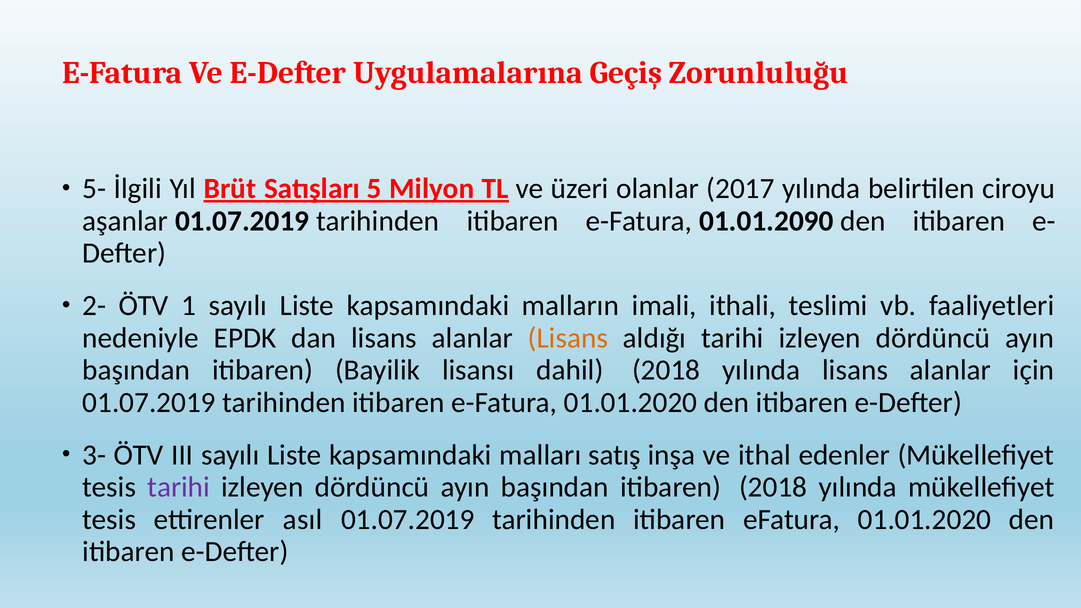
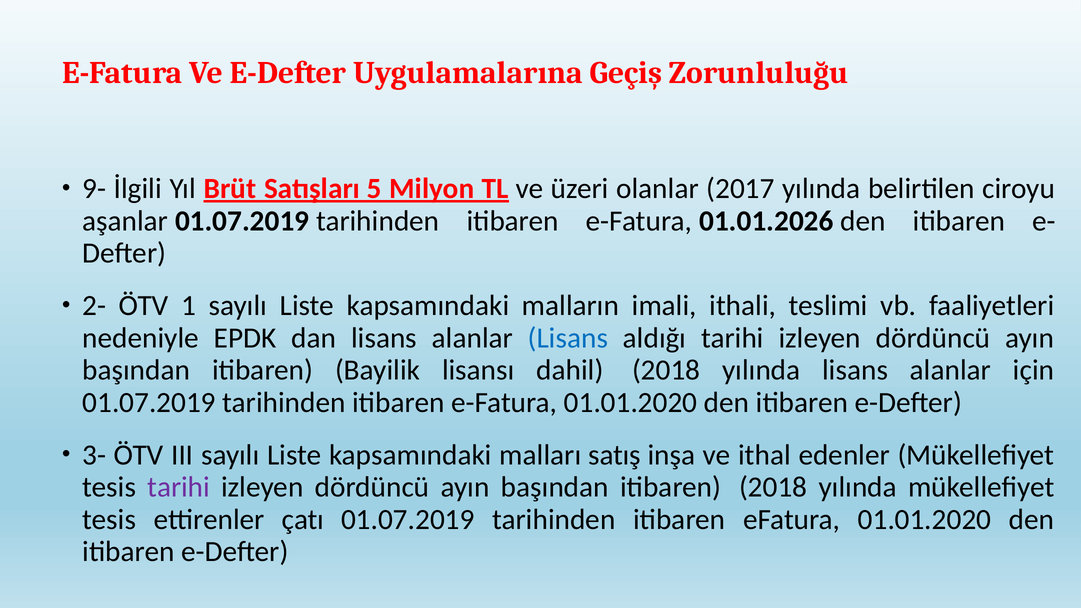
5-: 5- -> 9- (94, 189)
01.01.2090: 01.01.2090 -> 01.01.2026 (766, 221)
Lisans colour: orange -> blue (568, 338)
asıl: asıl -> çatı (303, 520)
